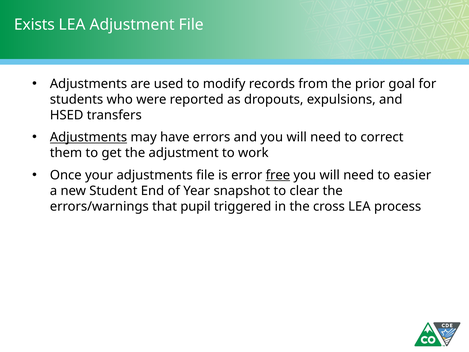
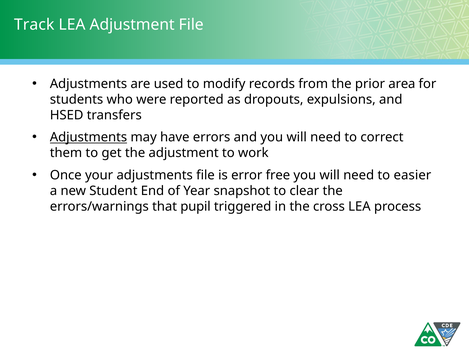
Exists: Exists -> Track (34, 25)
goal: goal -> area (402, 84)
free underline: present -> none (278, 175)
